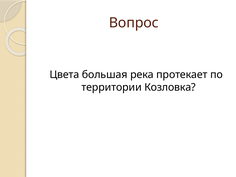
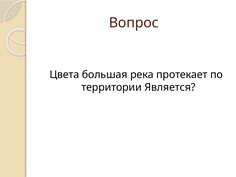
Козловка: Козловка -> Является (170, 87)
